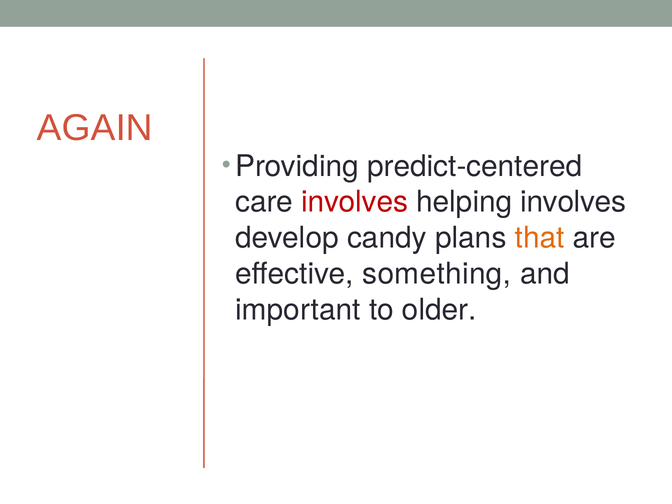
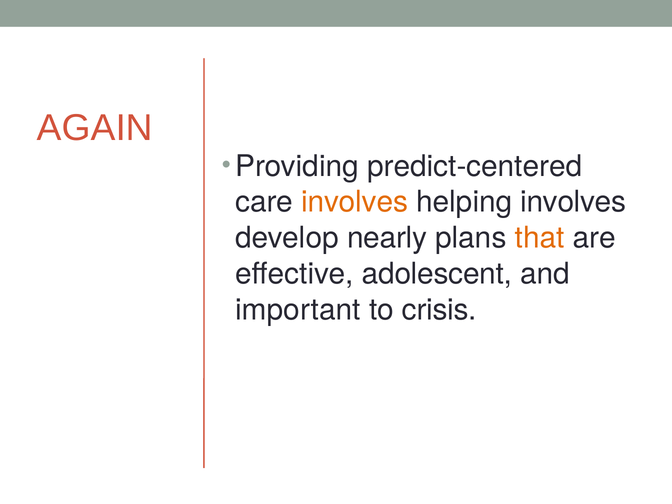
involves colour: red -> orange (355, 202)
candy: candy -> nearly (387, 238)
something: something -> adolescent (437, 274)
older: older -> crisis (439, 310)
